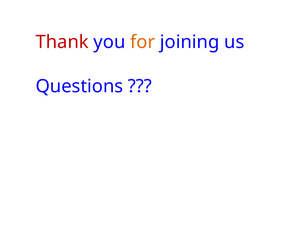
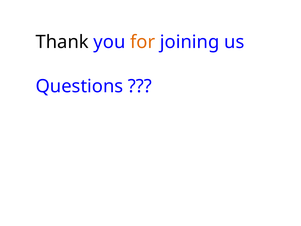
Thank colour: red -> black (62, 42)
